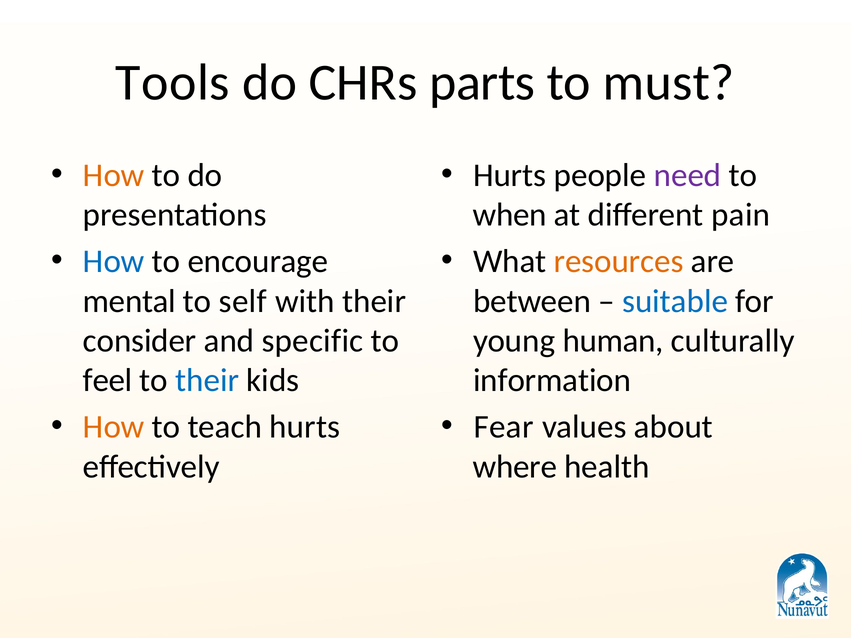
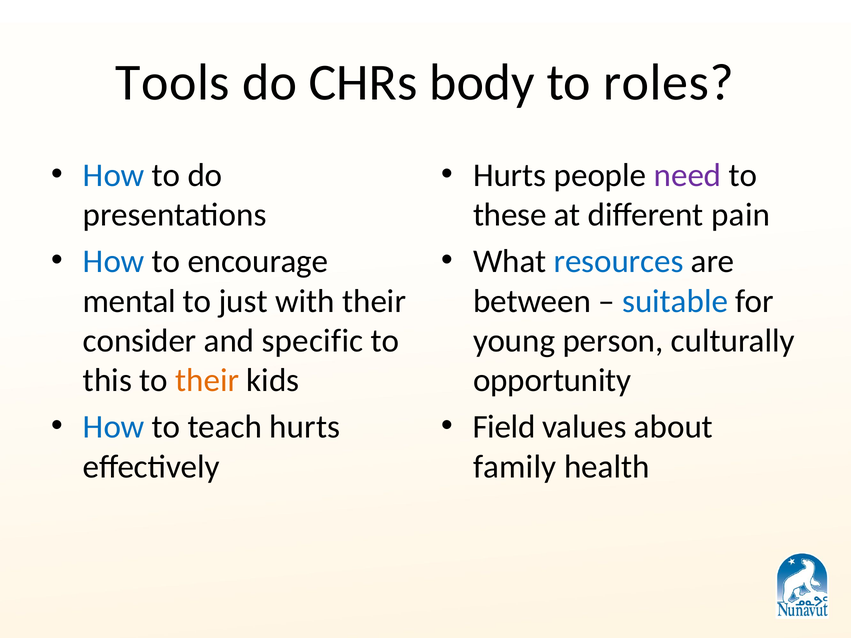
parts: parts -> body (482, 82)
must: must -> roles (668, 82)
How colour: orange -> blue (114, 175)
when: when -> these (510, 215)
resources colour: orange -> blue (619, 261)
self: self -> just (243, 301)
human: human -> person (613, 341)
feel: feel -> this (108, 381)
their colour: blue -> orange (207, 381)
information: information -> opportunity (552, 381)
How colour: orange -> blue (114, 427)
Fear: Fear -> Field (504, 427)
where: where -> family (515, 467)
